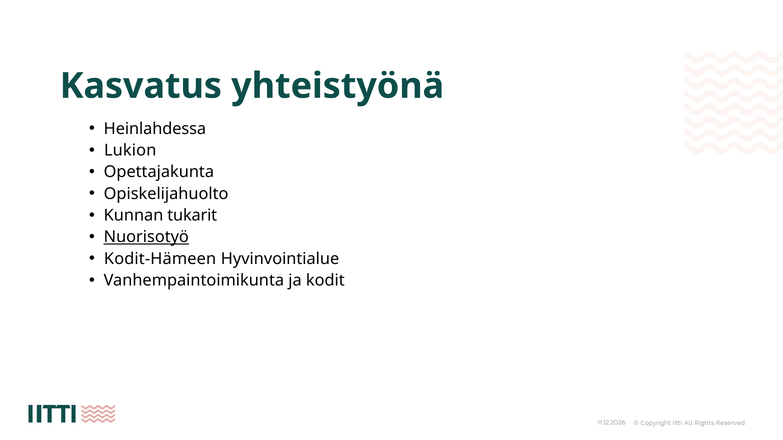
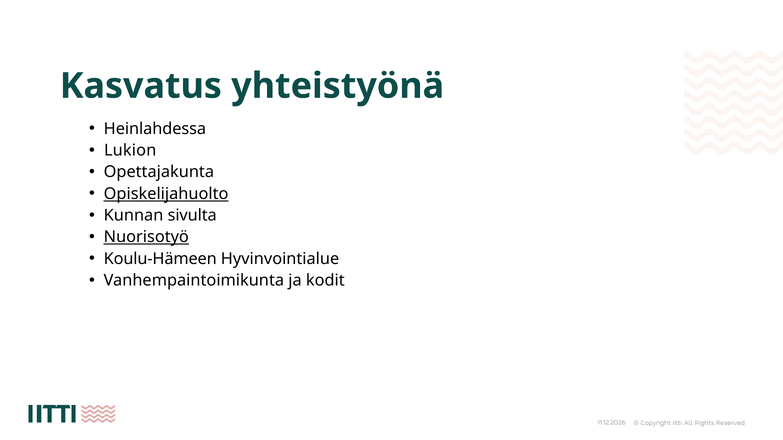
Opiskelijahuolto underline: none -> present (166, 194)
tukarit: tukarit -> sivulta (192, 216)
Kodit-Hämeen: Kodit-Hämeen -> Koulu-Hämeen (160, 259)
